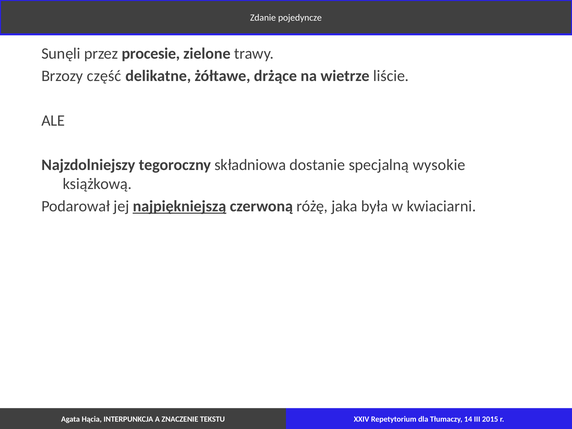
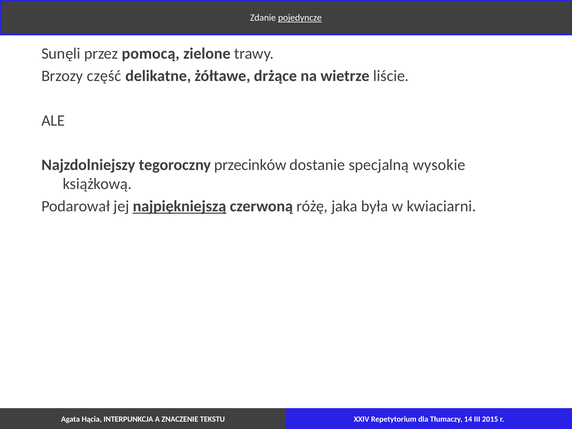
pojedyncze underline: none -> present (300, 18)
procesie: procesie -> pomocą (151, 54)
składniowa: składniowa -> przecinków (250, 165)
